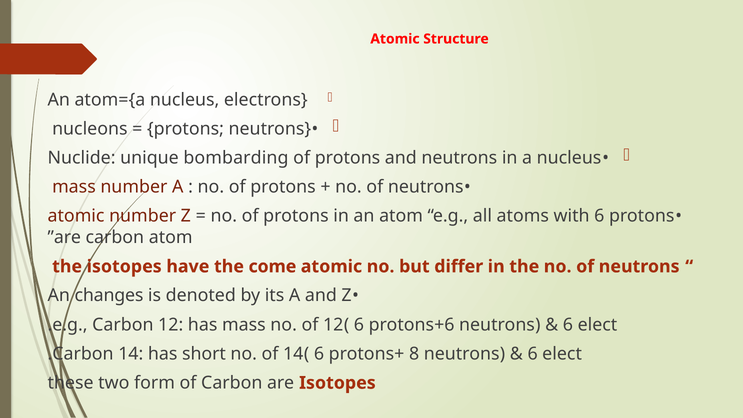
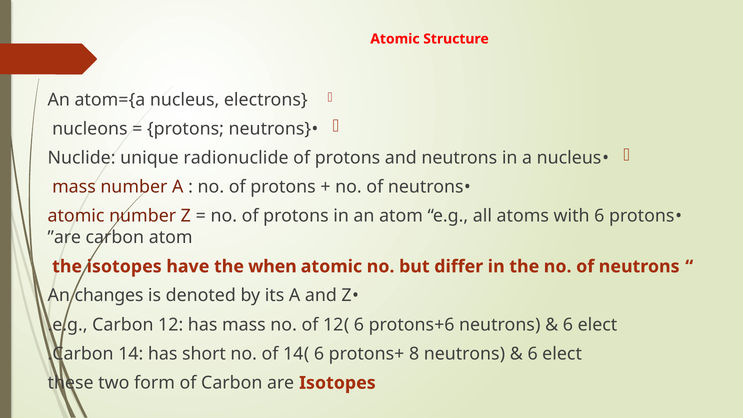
bombarding: bombarding -> radionuclide (236, 158)
come: come -> when (272, 266)
